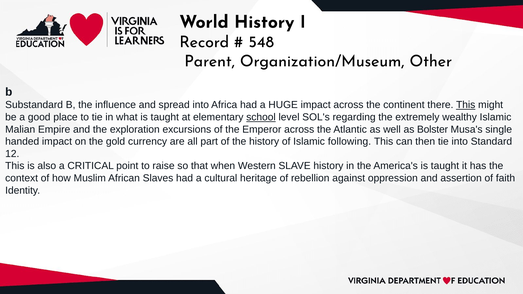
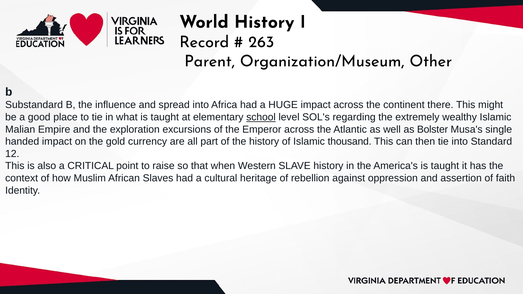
548: 548 -> 263 (261, 42)
This underline: present -> none (466, 105)
following: following -> thousand (350, 142)
